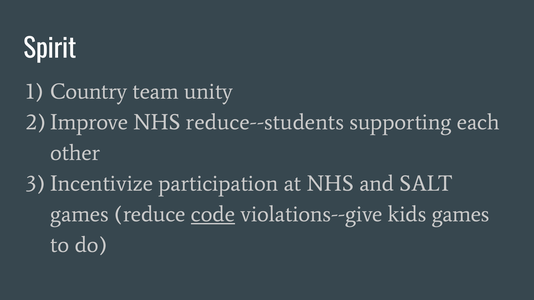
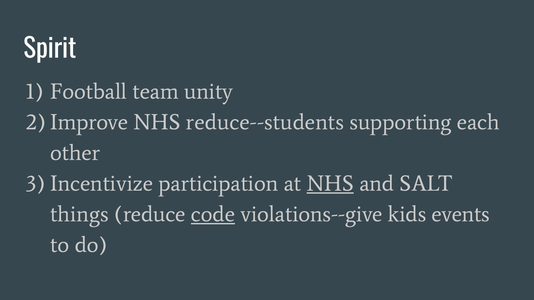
Country: Country -> Football (89, 92)
NHS underline: none -> present (330, 184)
games: games -> things (79, 214)
kids games: games -> events (461, 214)
